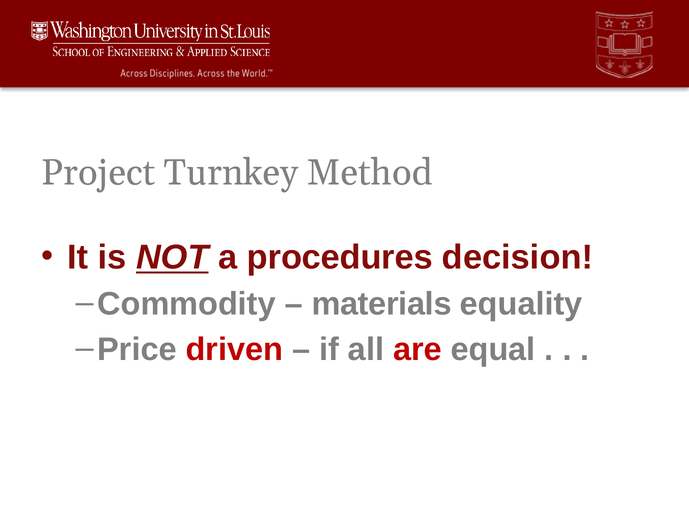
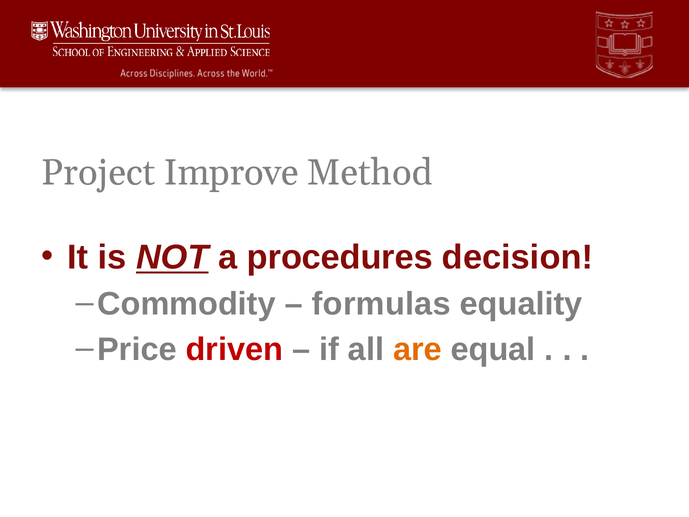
Turnkey: Turnkey -> Improve (231, 173)
materials: materials -> formulas (381, 304)
are colour: red -> orange (417, 349)
